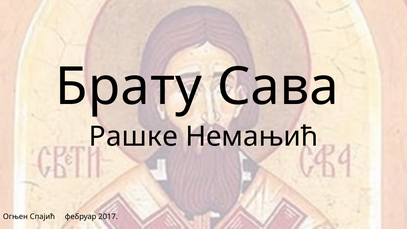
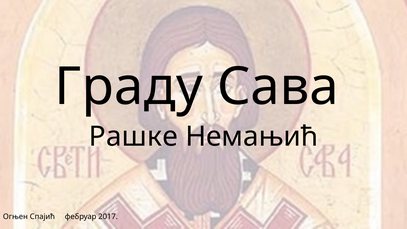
Брату: Брату -> Граду (129, 87)
